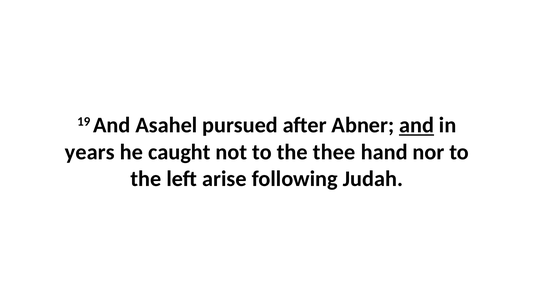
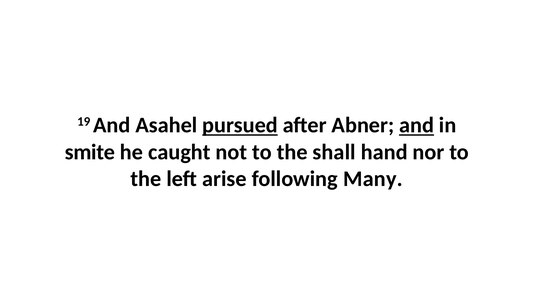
pursued underline: none -> present (240, 125)
years: years -> smite (90, 152)
thee: thee -> shall (334, 152)
Judah: Judah -> Many (373, 178)
